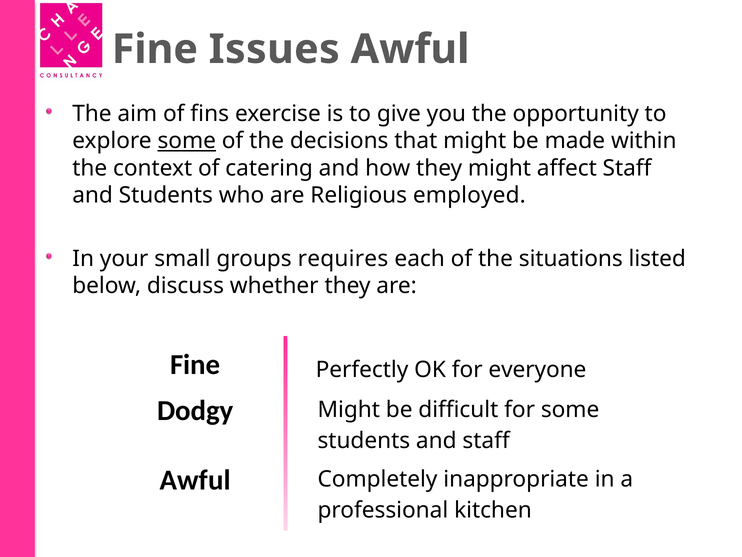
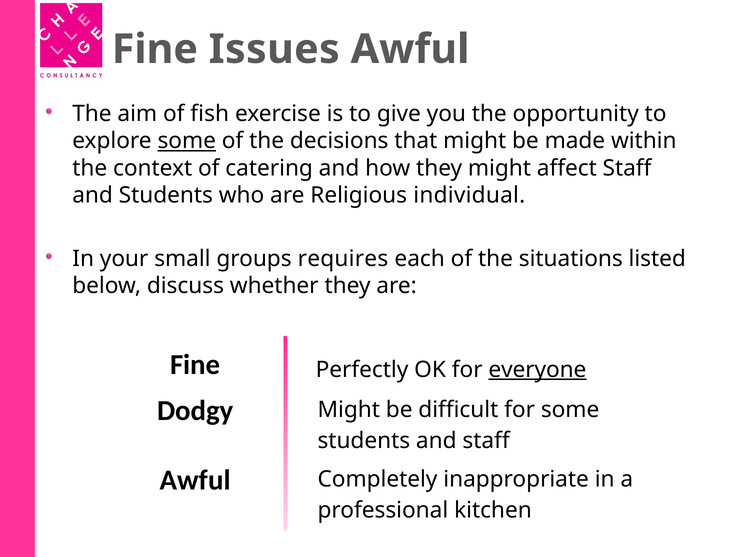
fins: fins -> fish (210, 114)
employed: employed -> individual (469, 195)
everyone underline: none -> present (537, 369)
